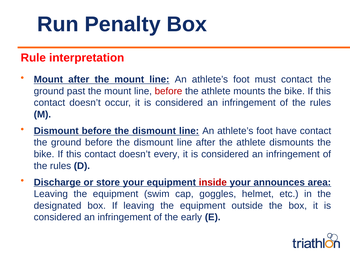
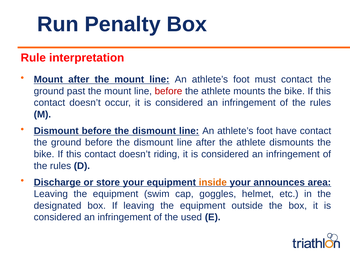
every: every -> riding (167, 154)
inside colour: red -> orange (213, 183)
early: early -> used (191, 218)
